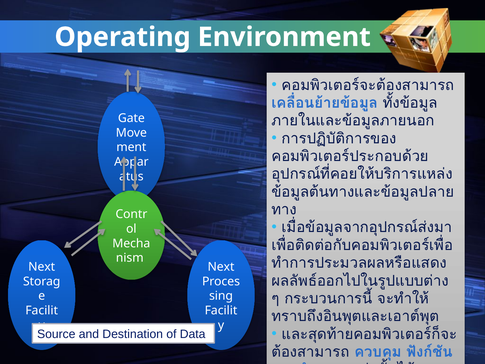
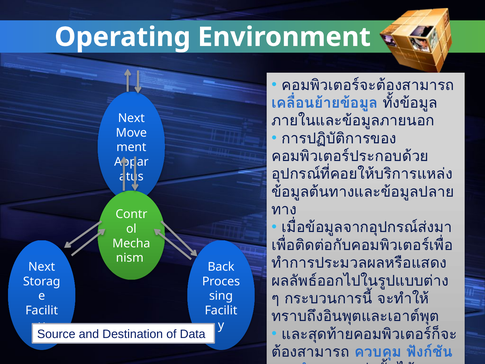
Gate: Gate -> Next (131, 118)
Next: Next -> Back (221, 267)
